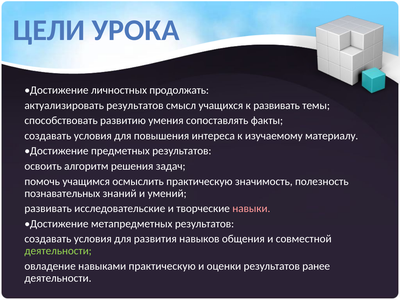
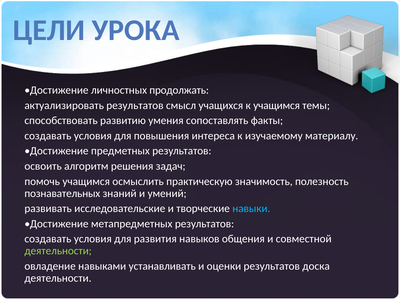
к развивать: развивать -> учащимся (277, 105)
навыки colour: pink -> light blue (251, 209)
навыками практическую: практическую -> устанавливать (162, 266)
ранее: ранее -> доска (316, 266)
